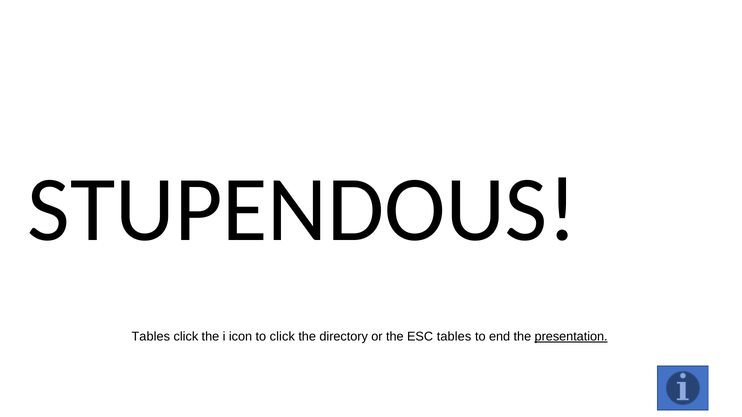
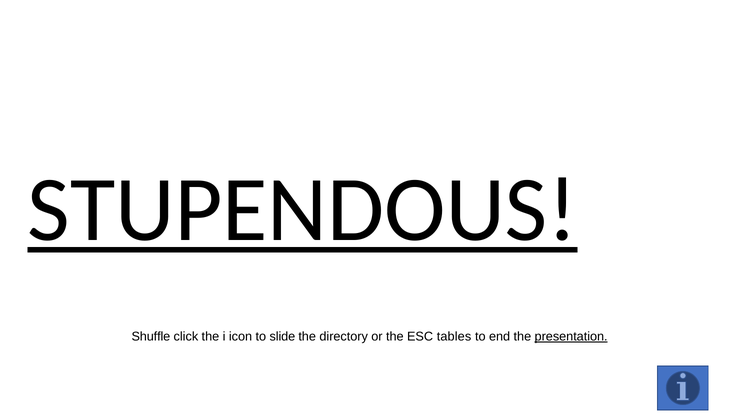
STUPENDOUS underline: none -> present (303, 210)
Tables: Tables -> Shuffle (151, 337)
to click: click -> slide (282, 337)
